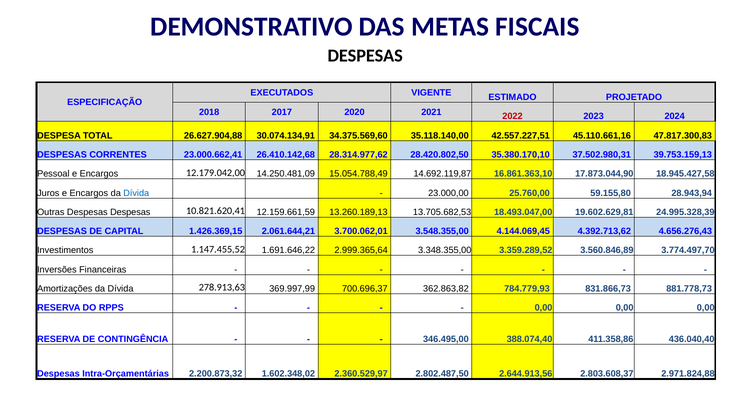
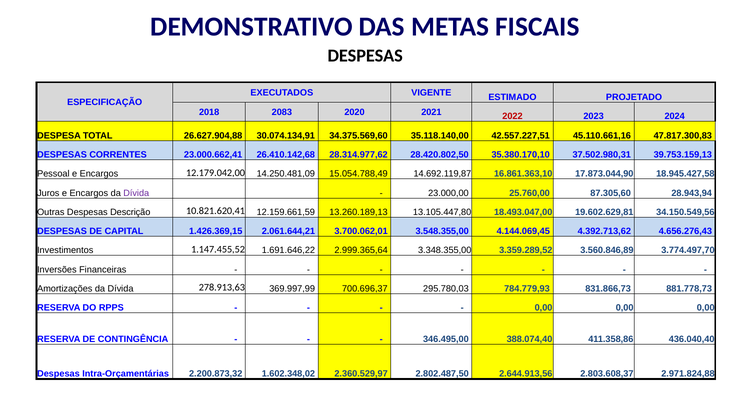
2017: 2017 -> 2083 (282, 113)
Dívida colour: blue -> purple (136, 193)
59.155,80: 59.155,80 -> 87.305,60 (611, 193)
Despesas Despesas: Despesas -> Descrição (130, 213)
13.705.682,53: 13.705.682,53 -> 13.105.447,80 (442, 213)
24.995.328,39: 24.995.328,39 -> 34.150.549,56 (685, 213)
362.863,82: 362.863,82 -> 295.780,03 (446, 289)
